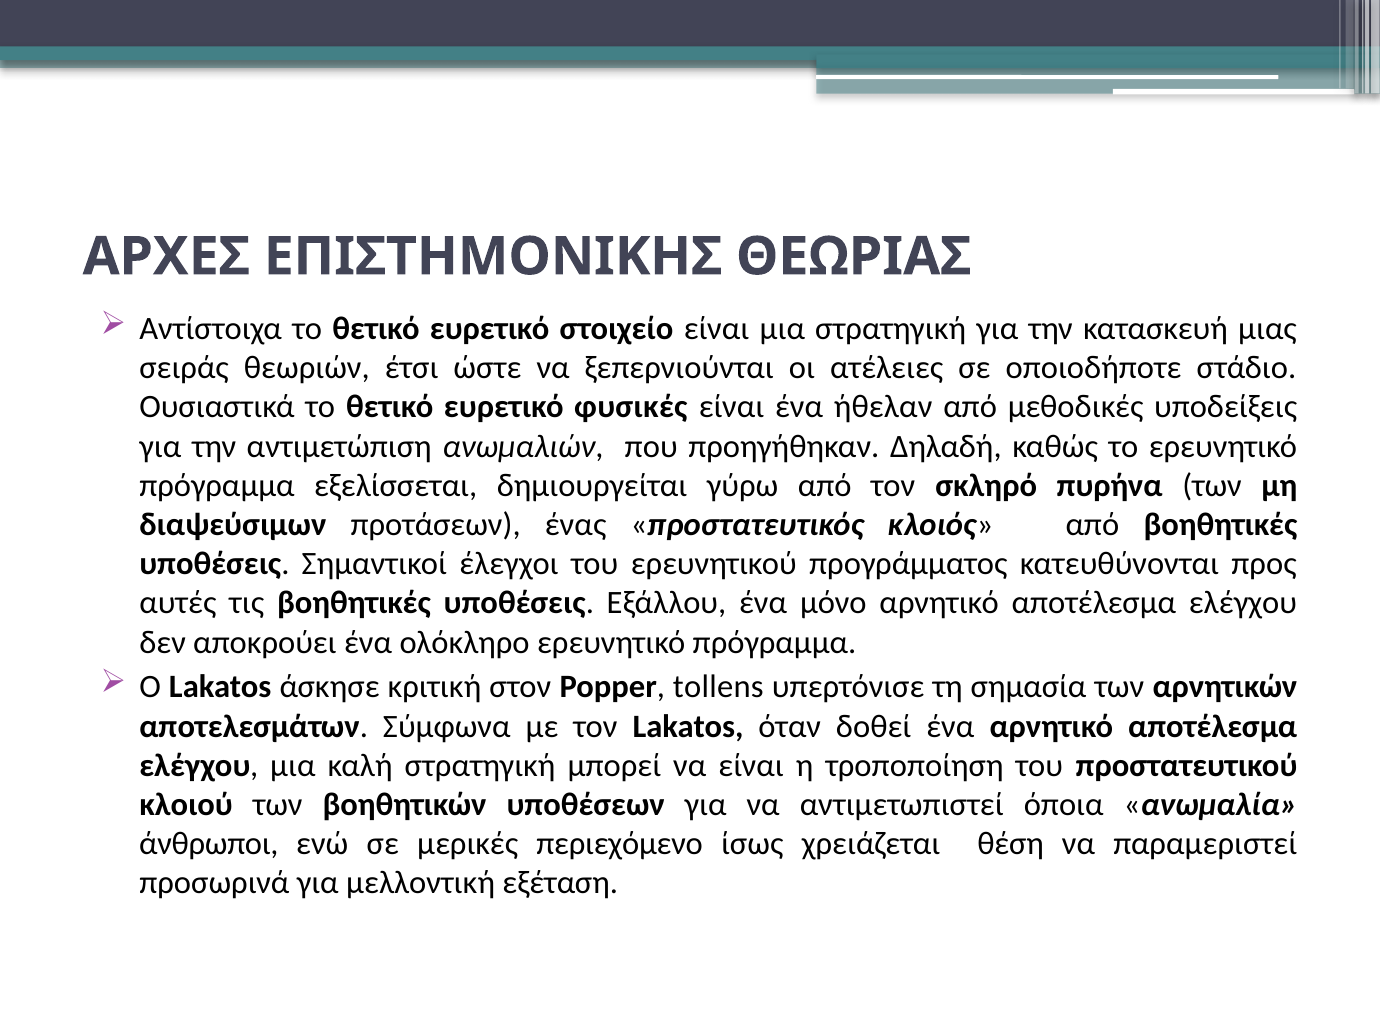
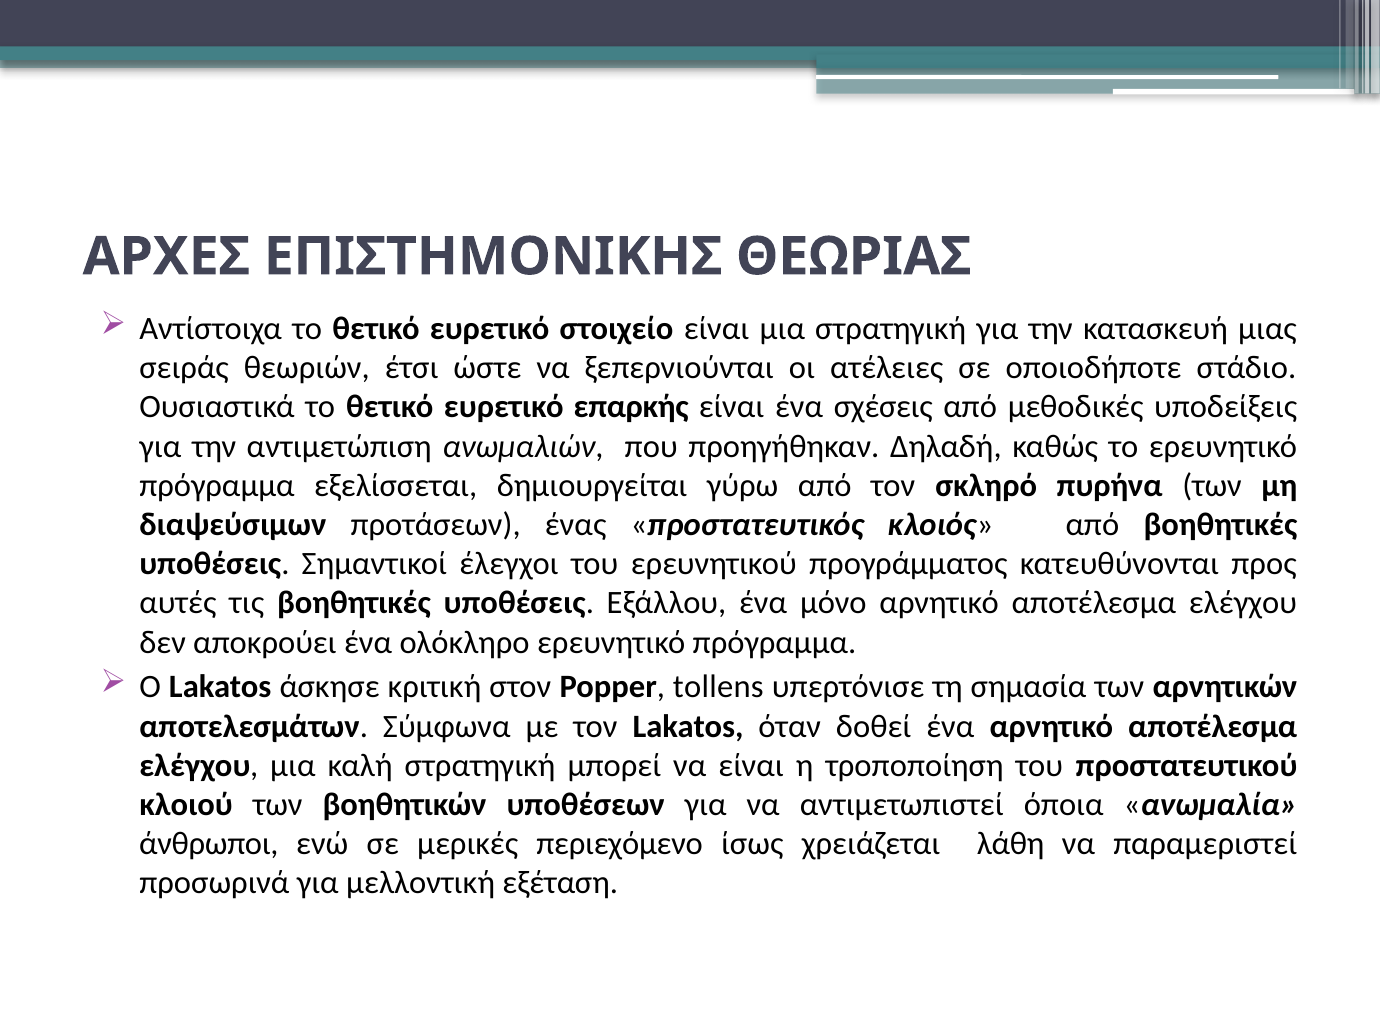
φυσικές: φυσικές -> επαρκής (631, 407)
ήθελαν: ήθελαν -> σχέσεις (883, 407)
θέση: θέση -> λάθη (1011, 844)
